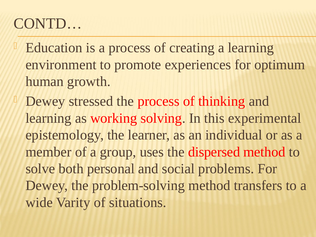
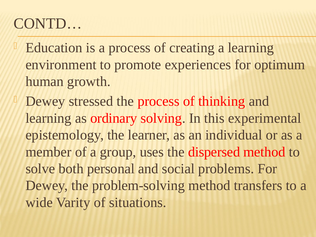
working: working -> ordinary (114, 118)
